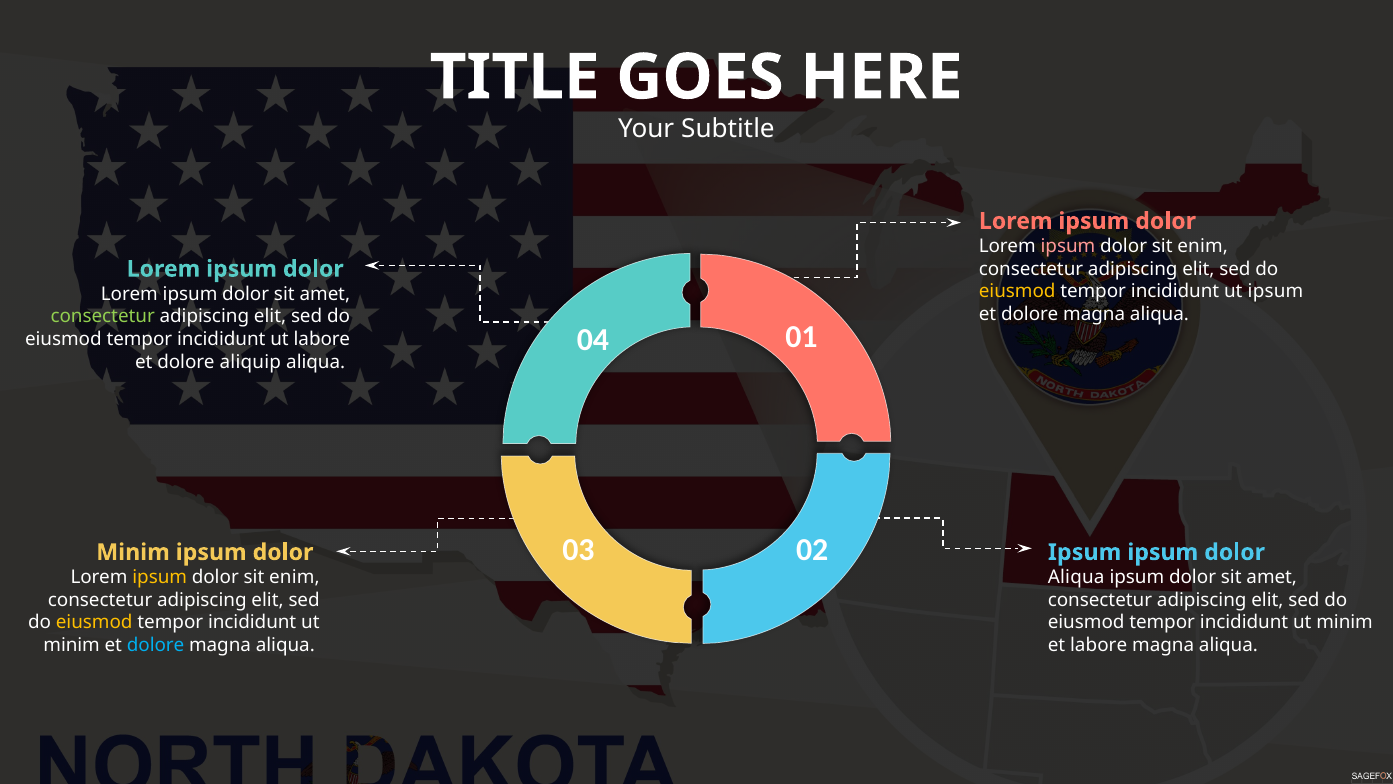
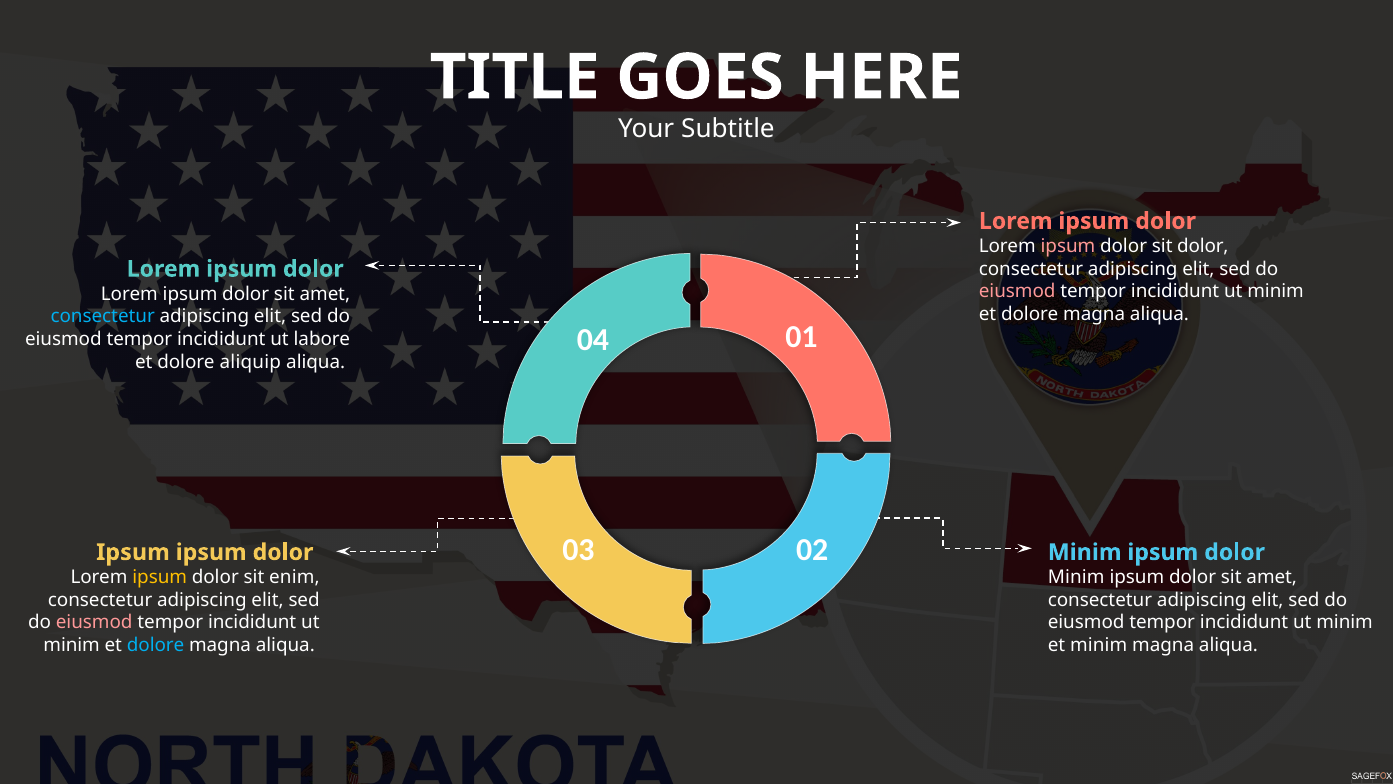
enim: enim -> dolor (1203, 246)
eiusmod colour: yellow -> pink (1017, 291)
ipsum: ipsum -> minim (1276, 291)
consectetur colour: light green -> light blue (103, 316)
Minim: Minim -> Ipsum (133, 552)
Ipsum: Ipsum -> Minim (1085, 552)
Aliqua: Aliqua -> Minim (1076, 577)
eiusmod colour: yellow -> pink (94, 622)
et labore: labore -> minim (1099, 645)
